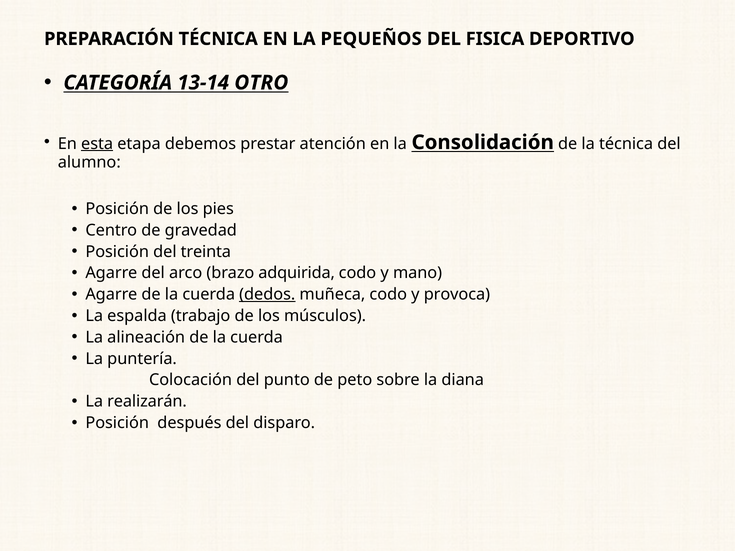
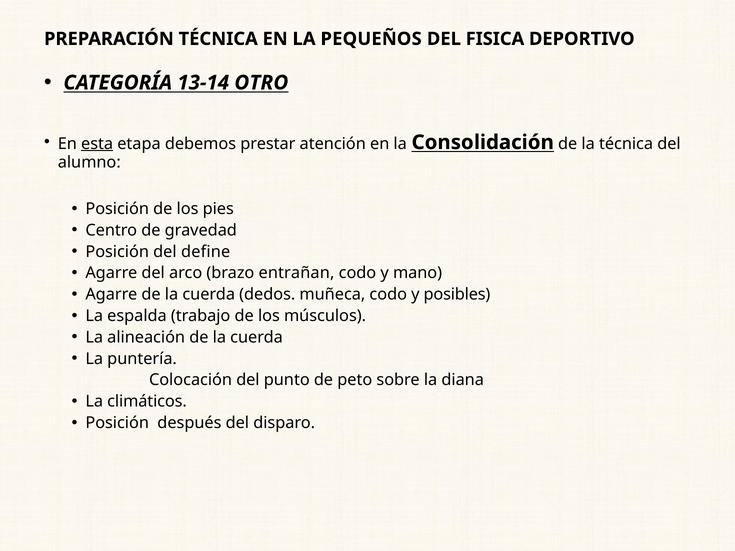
treinta: treinta -> define (206, 252)
adquirida: adquirida -> entrañan (296, 273)
dedos underline: present -> none (267, 295)
provoca: provoca -> posibles (457, 295)
realizarán: realizarán -> climáticos (147, 402)
